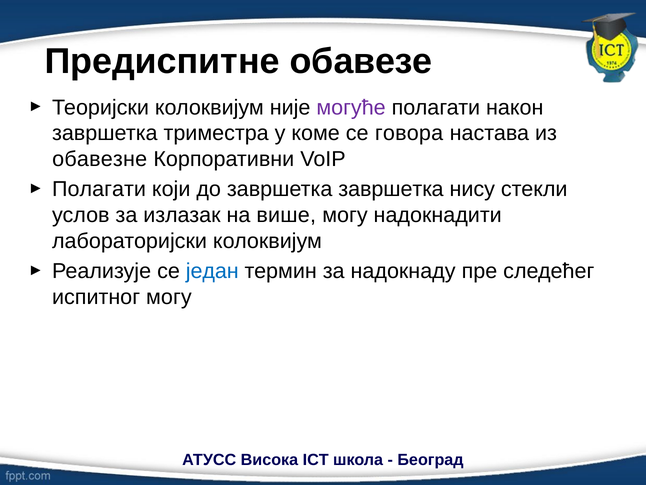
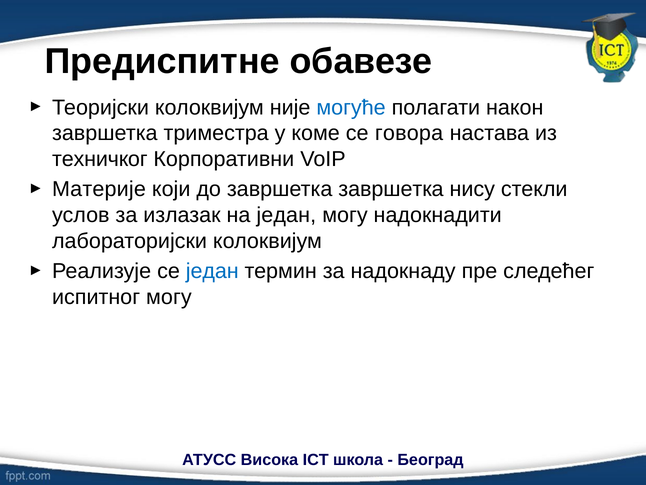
могуће colour: purple -> blue (351, 107)
обавезне: обавезне -> техничког (100, 159)
Полагати: Полагати -> Материје (99, 189)
на више: више -> један (286, 215)
